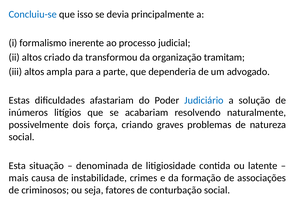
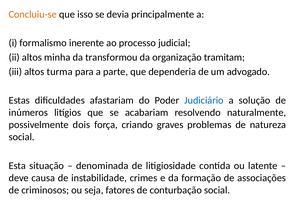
Concluiu-se colour: blue -> orange (33, 14)
criado: criado -> minha (57, 57)
ampla: ampla -> turma (60, 72)
mais: mais -> deve (19, 178)
